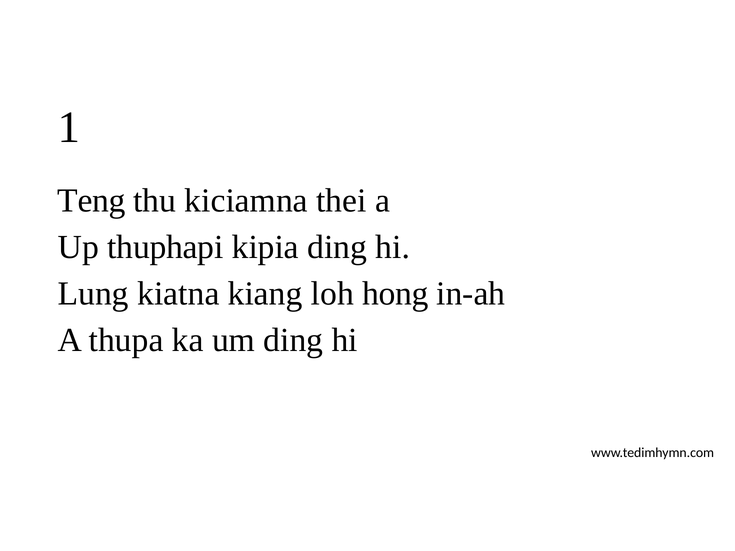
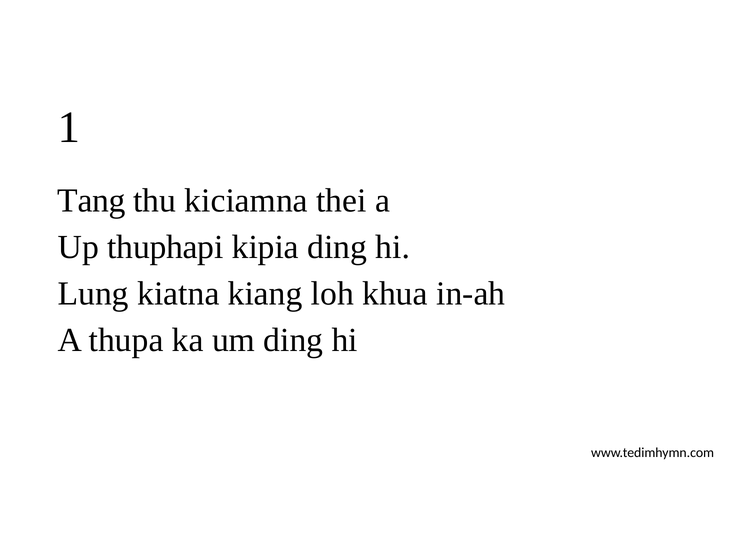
Teng: Teng -> Tang (91, 201)
hong: hong -> khua (395, 294)
